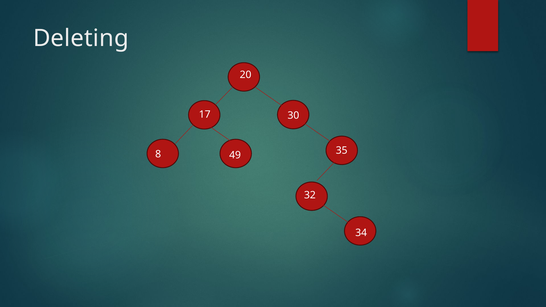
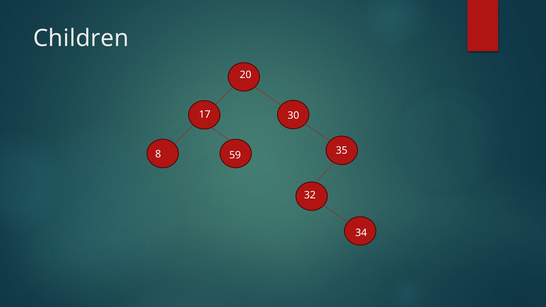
Deleting: Deleting -> Children (81, 38)
49: 49 -> 59 (235, 155)
